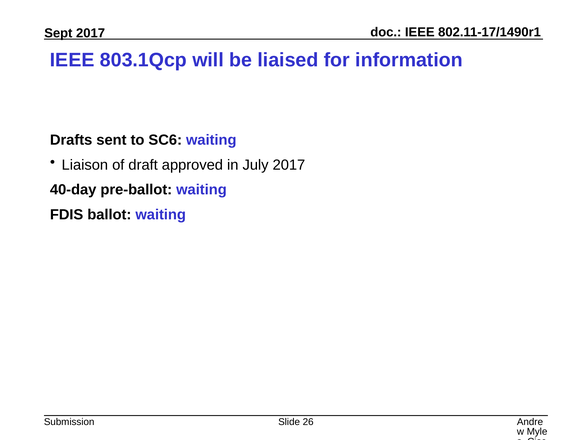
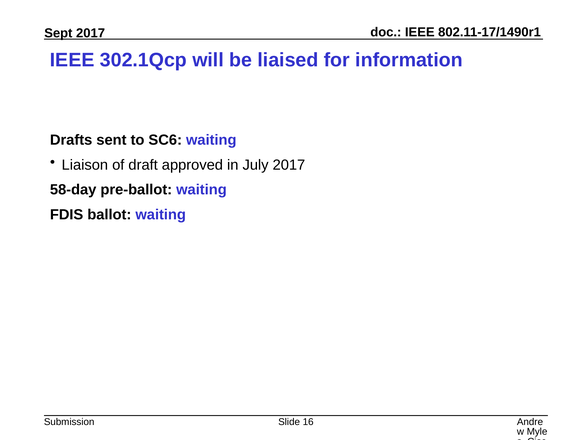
803.1Qcp: 803.1Qcp -> 302.1Qcp (143, 60)
40-day: 40-day -> 58-day (73, 190)
26: 26 -> 16 (308, 422)
